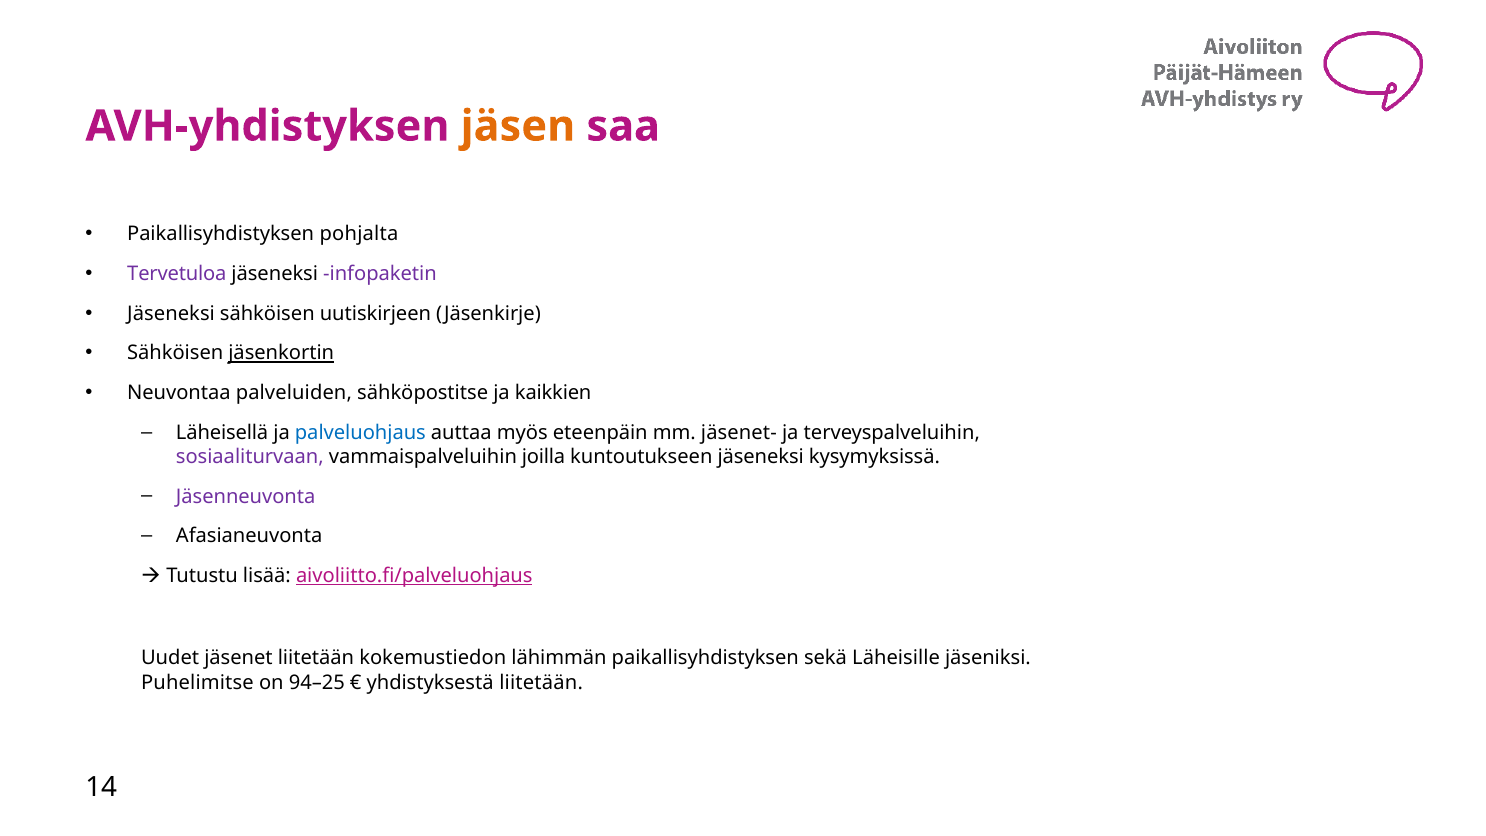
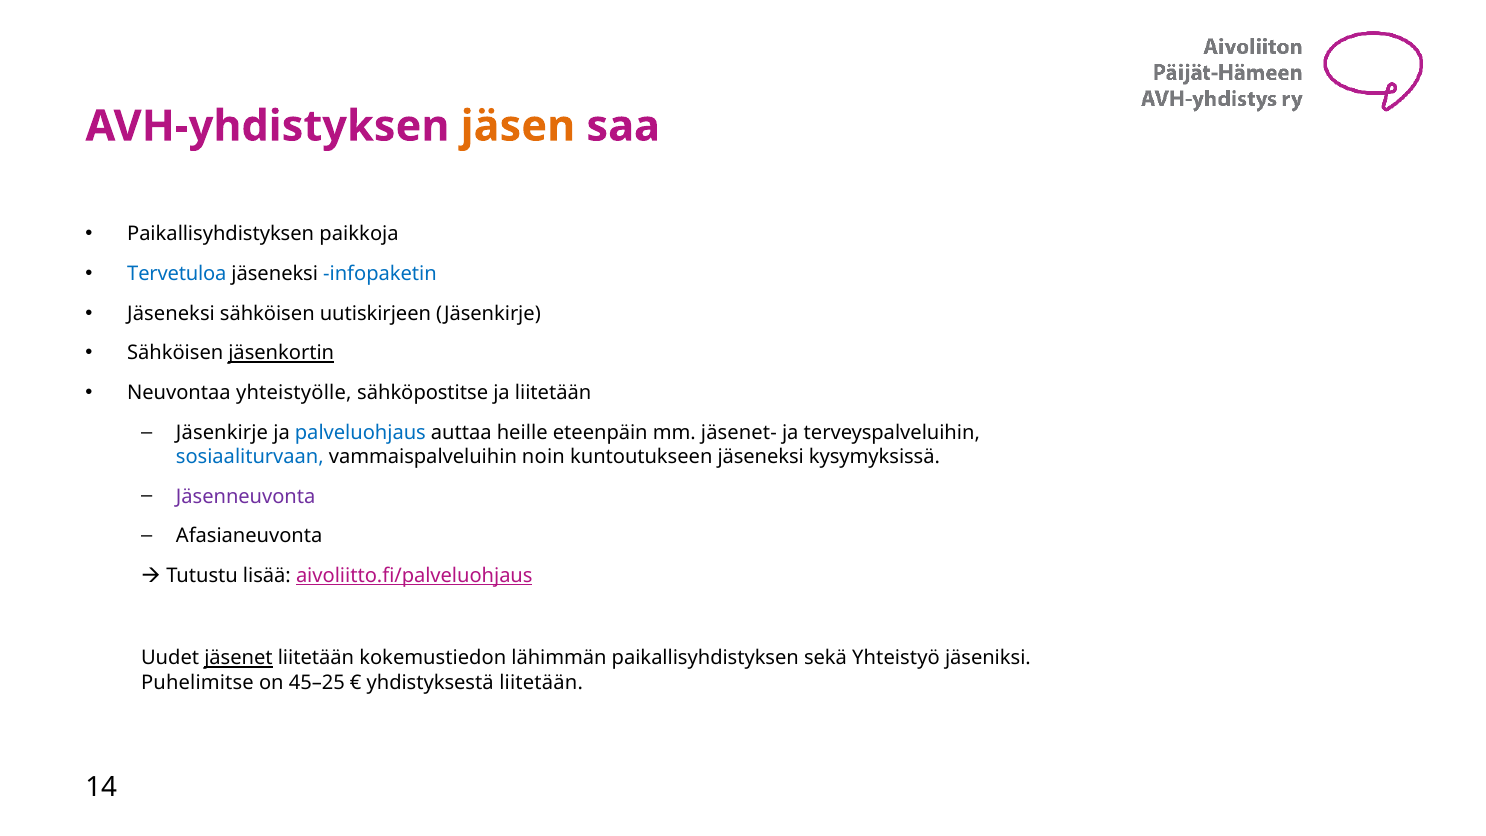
pohjalta: pohjalta -> paikkoja (359, 234)
Tervetuloa colour: purple -> blue (177, 274)
infopaketin colour: purple -> blue (380, 274)
palveluiden: palveluiden -> yhteistyölle (294, 393)
ja kaikkien: kaikkien -> liitetään (553, 393)
Läheisellä: Läheisellä -> Jäsenkirje (222, 433)
myös: myös -> heille (522, 433)
sosiaaliturvaan colour: purple -> blue (250, 457)
joilla: joilla -> noin (543, 457)
jäsenet underline: none -> present (238, 658)
Läheisille: Läheisille -> Yhteistyö (896, 658)
94–25: 94–25 -> 45–25 (317, 682)
